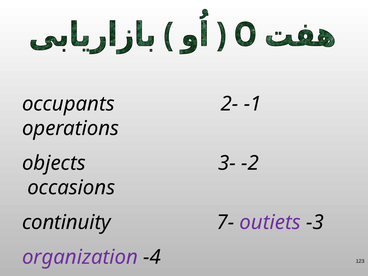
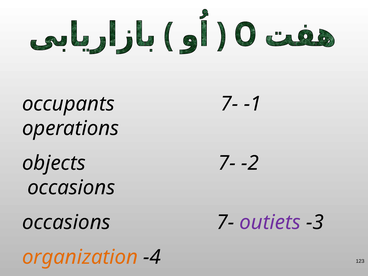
occupants 2-: 2- -> 7- (229, 104)
objects 3-: 3- -> 7- (227, 163)
continuity: continuity -> occasions (66, 222)
organization colour: purple -> orange (80, 257)
